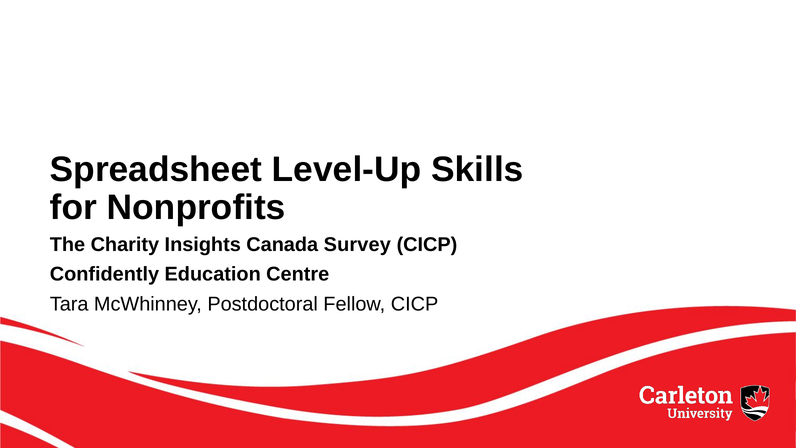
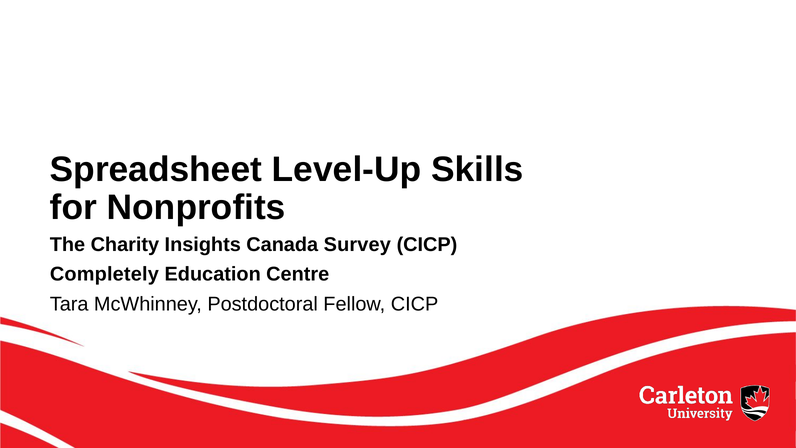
Confidently: Confidently -> Completely (104, 274)
